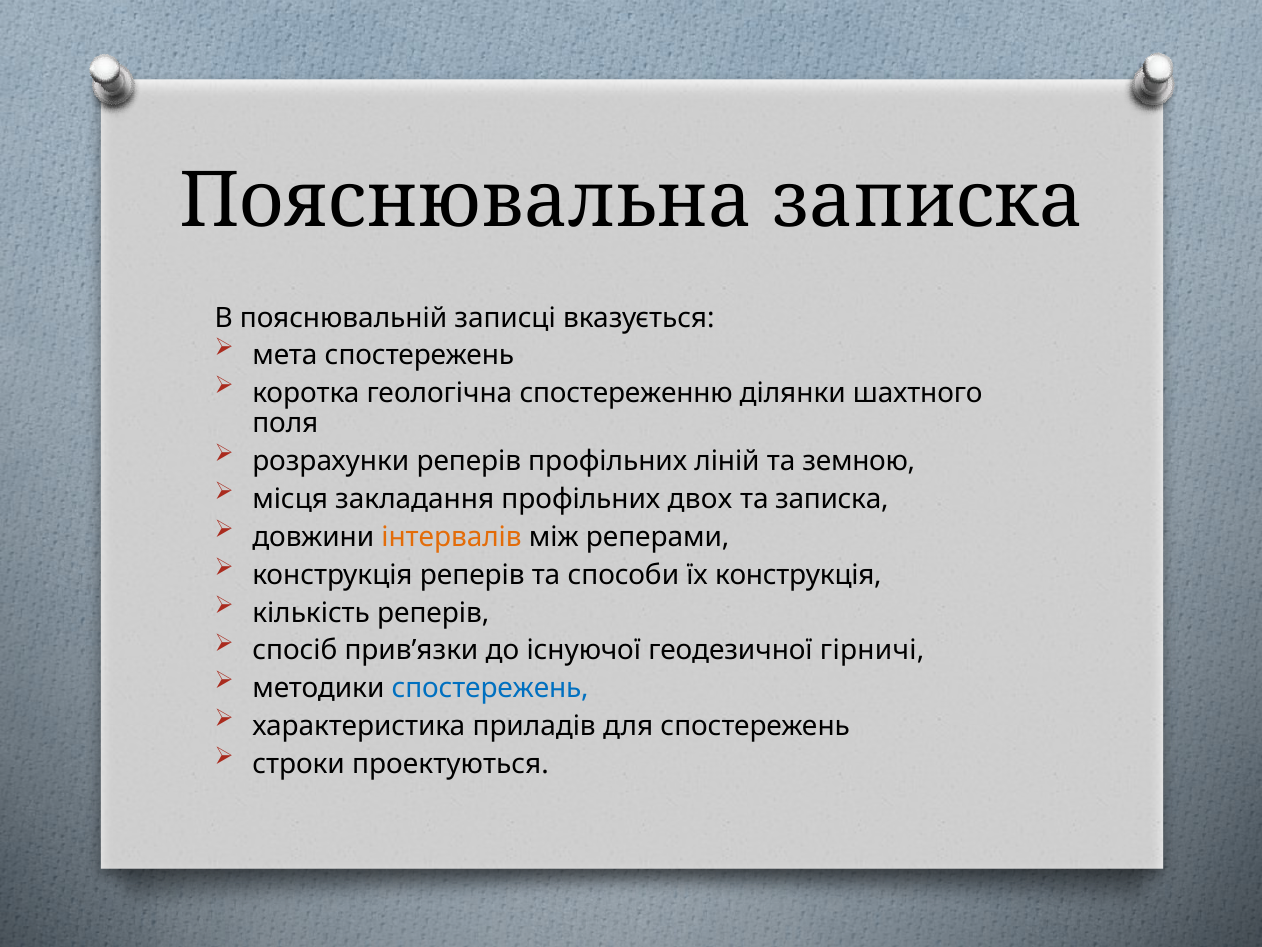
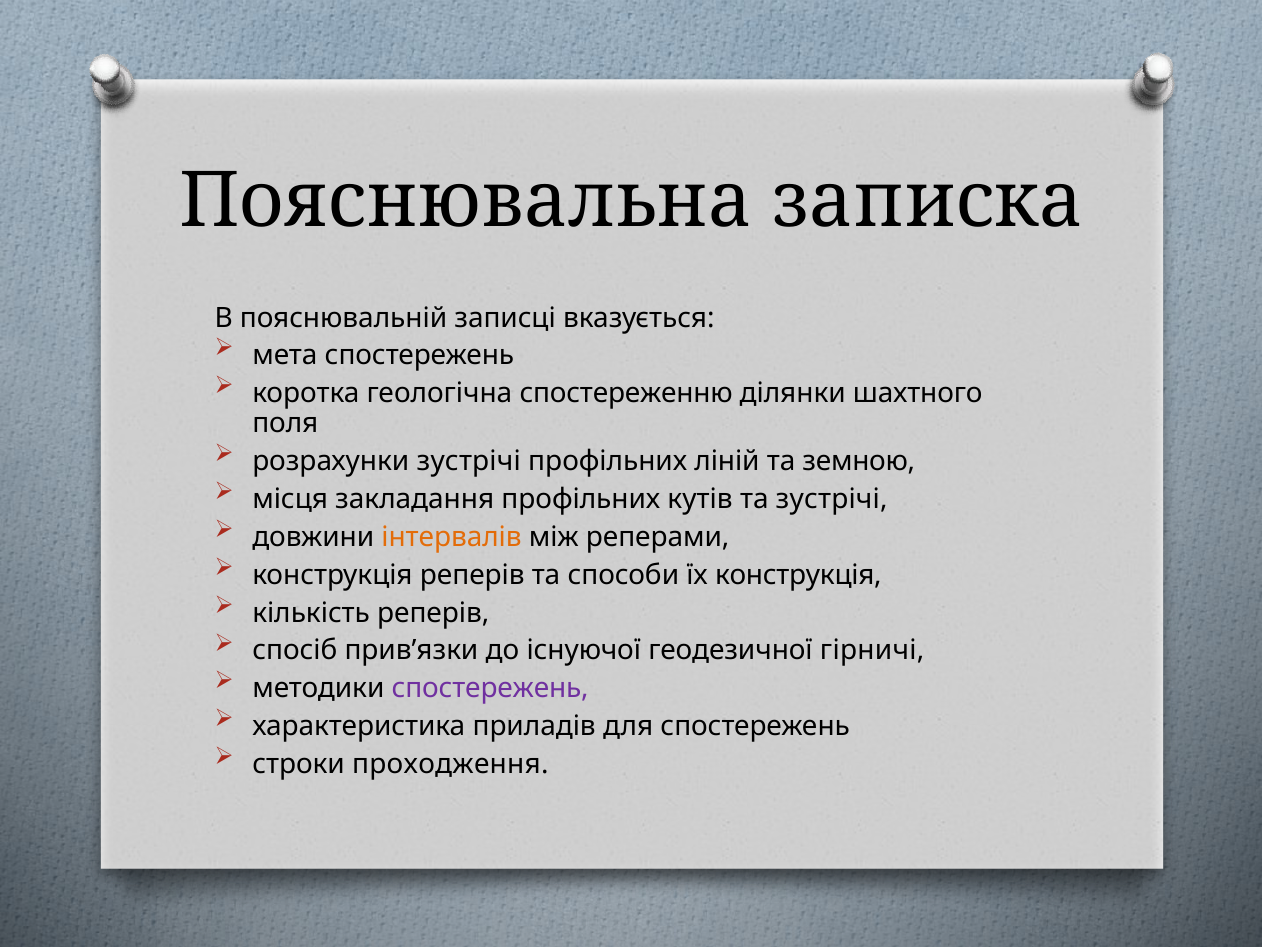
розрахунки реперів: реперів -> зустрічі (469, 461)
двох: двох -> кутів (700, 499)
та записка: записка -> зустрічі (832, 499)
спостережень colour: blue -> purple (490, 688)
проектуються: проектуються -> проходження (450, 764)
